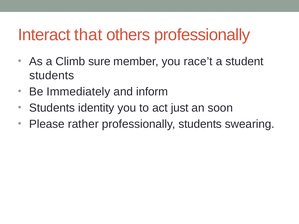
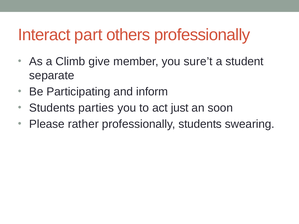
that: that -> part (88, 35)
sure: sure -> give (99, 62)
race’t: race’t -> sure’t (198, 62)
students: students -> separate (52, 76)
Immediately: Immediately -> Participating (78, 92)
identity: identity -> parties (96, 108)
